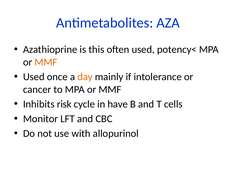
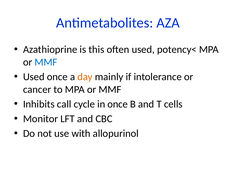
MMF colour: orange -> blue (46, 62)
risk: risk -> call (64, 104)
in have: have -> once (118, 104)
